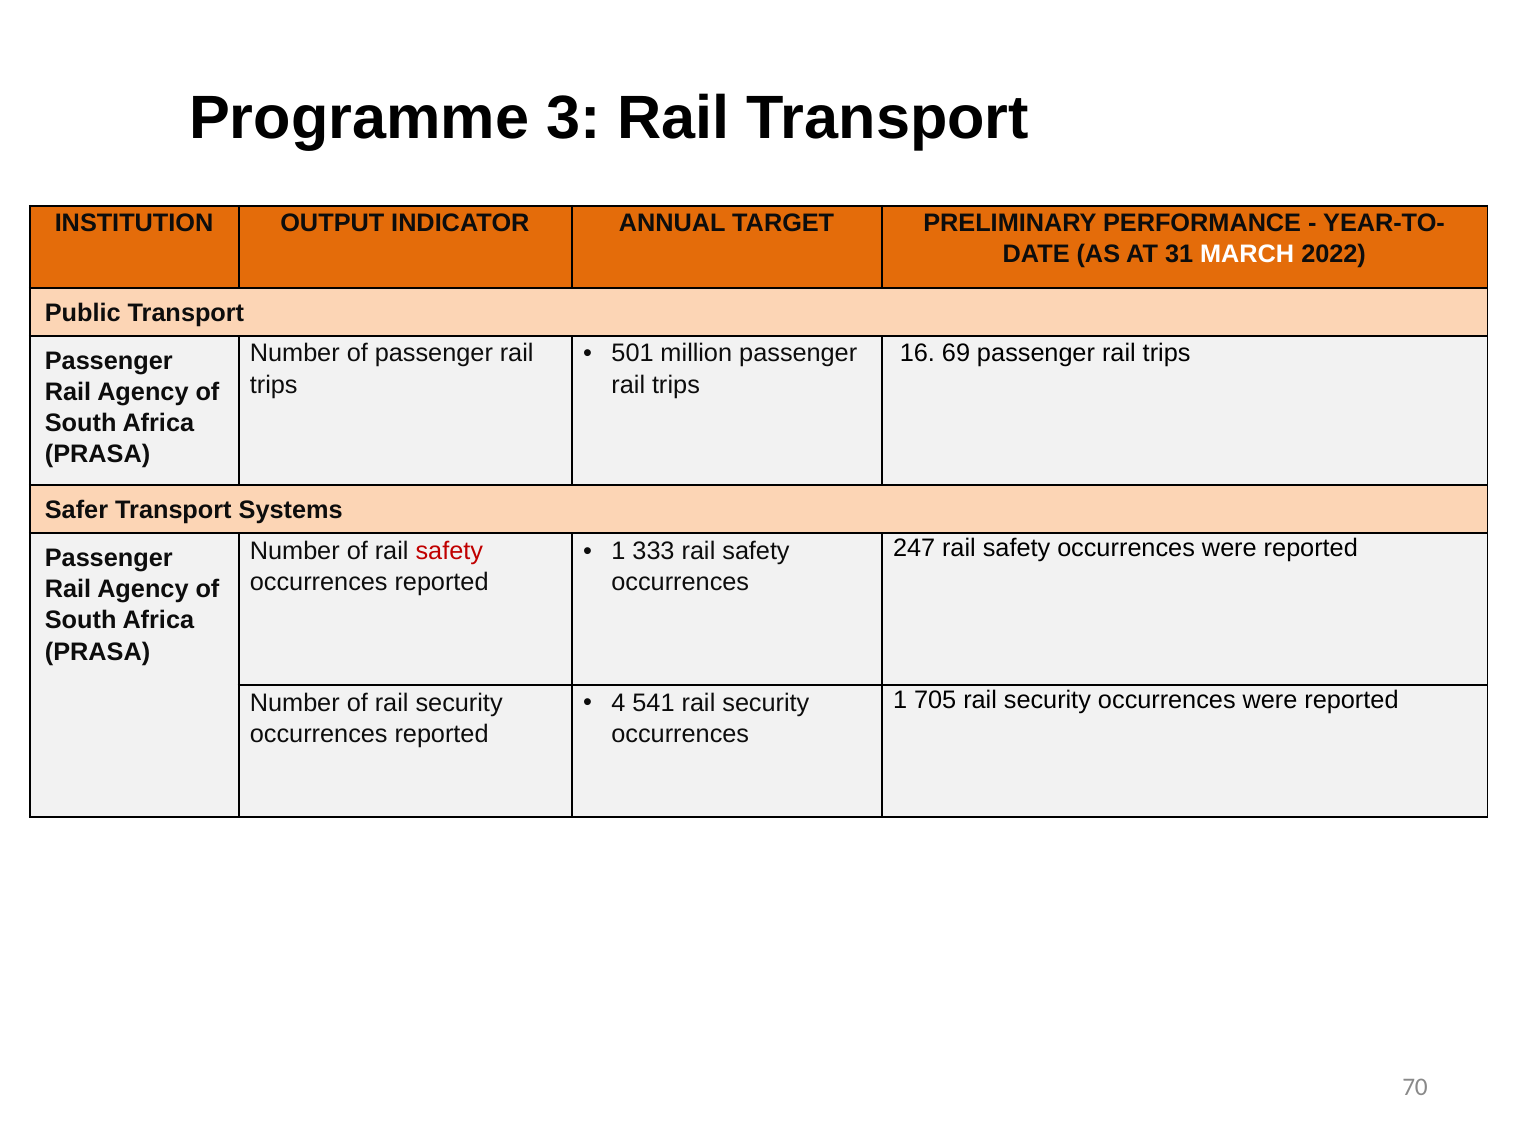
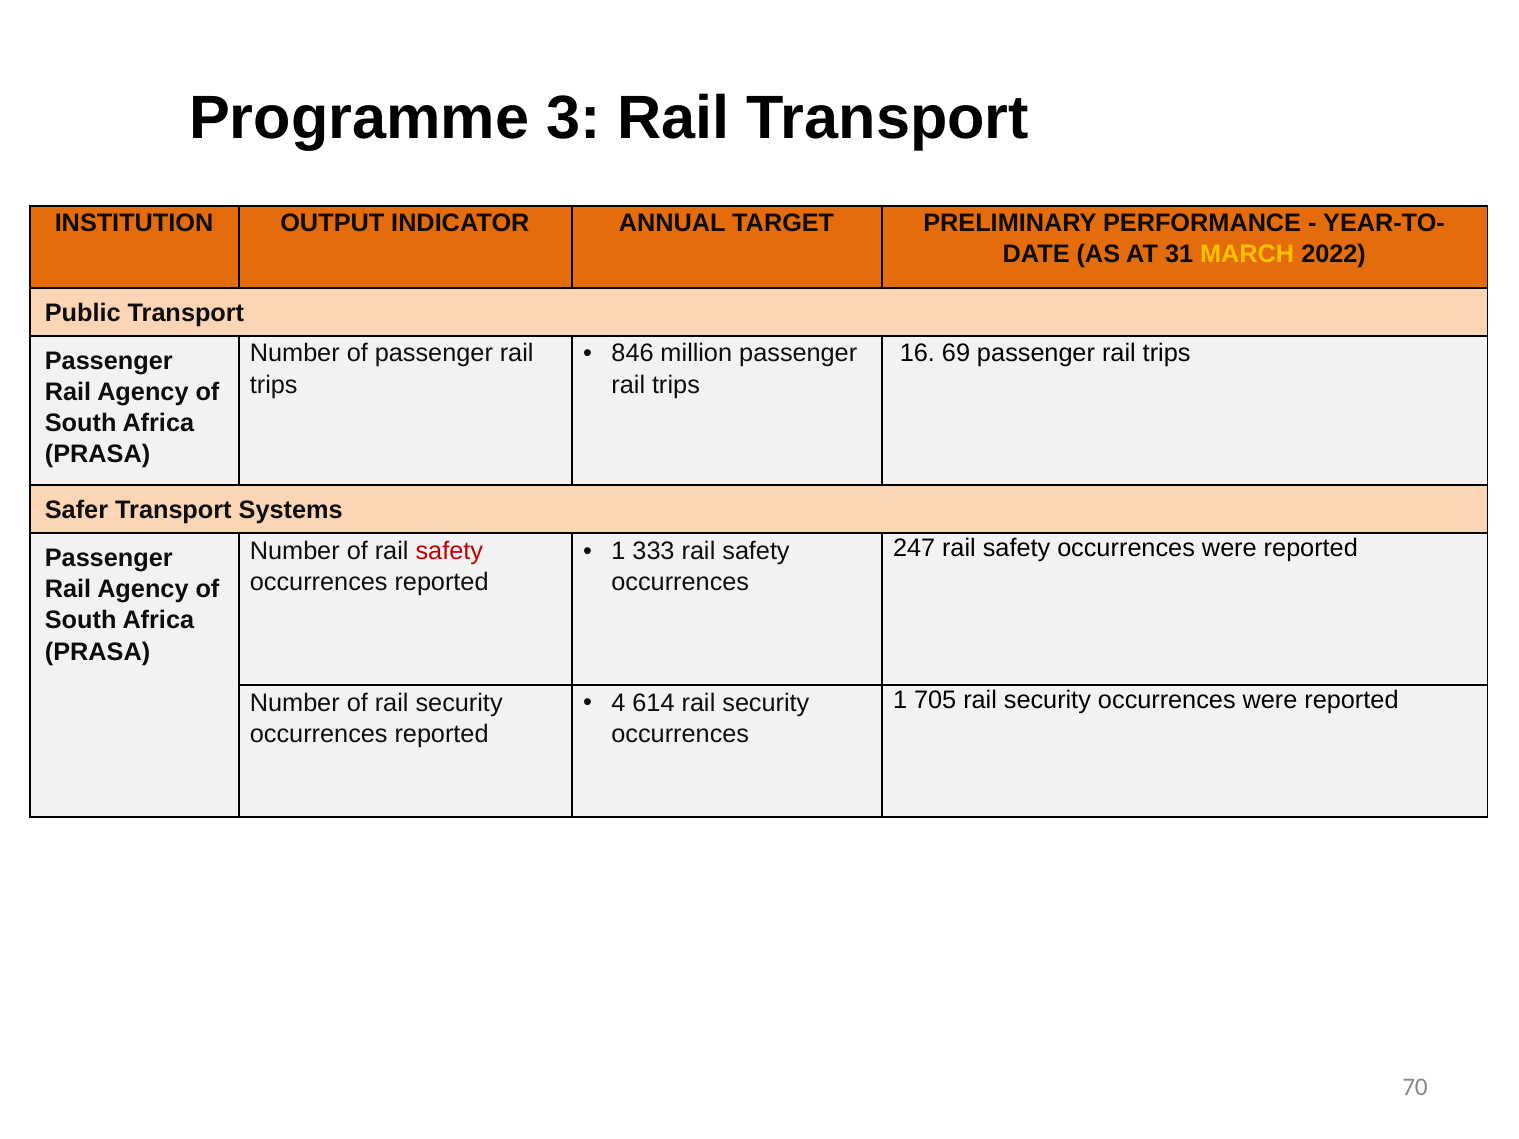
MARCH colour: white -> yellow (1247, 254)
501: 501 -> 846 (633, 354)
541: 541 -> 614 (654, 703)
